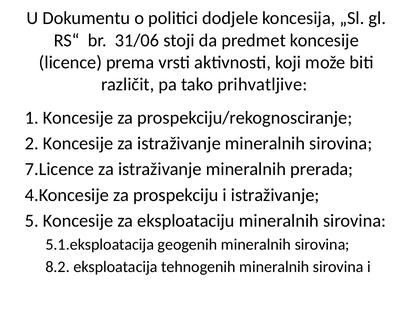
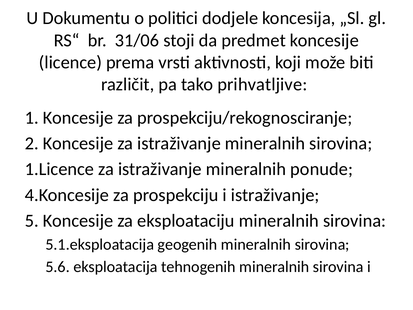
7.Licence: 7.Licence -> 1.Licence (59, 169)
prerada: prerada -> ponude (322, 169)
8.2: 8.2 -> 5.6 (58, 267)
